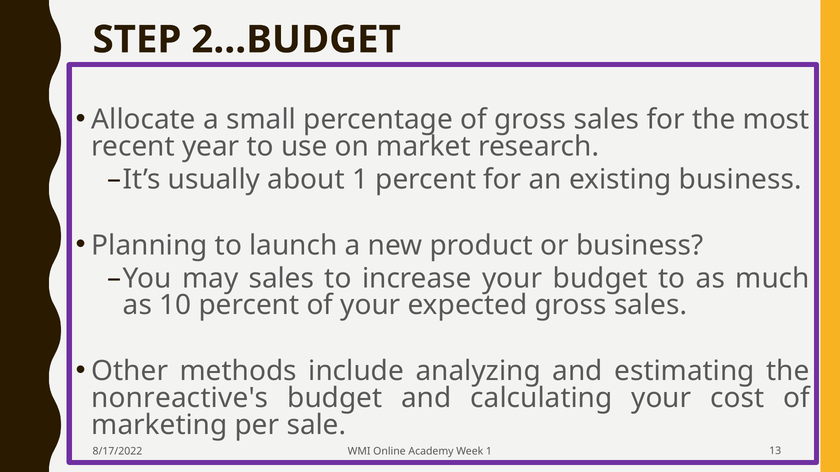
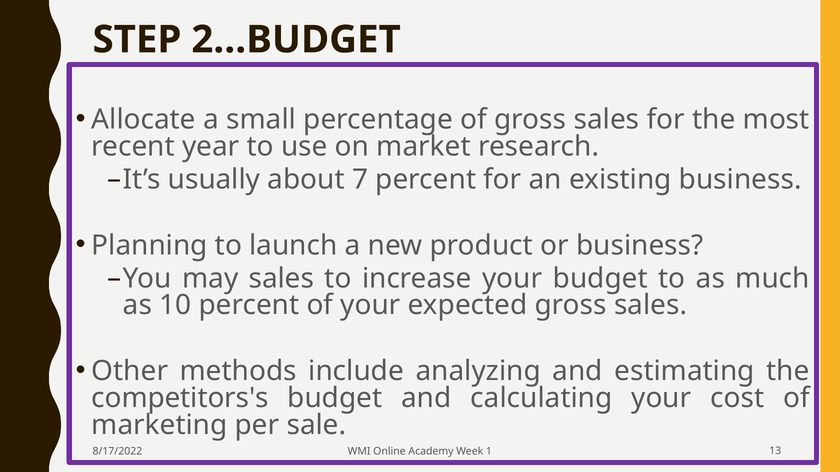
about 1: 1 -> 7 (360, 180)
nonreactive's: nonreactive's -> competitors's (180, 398)
